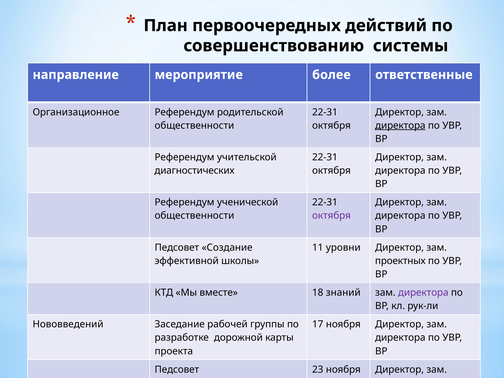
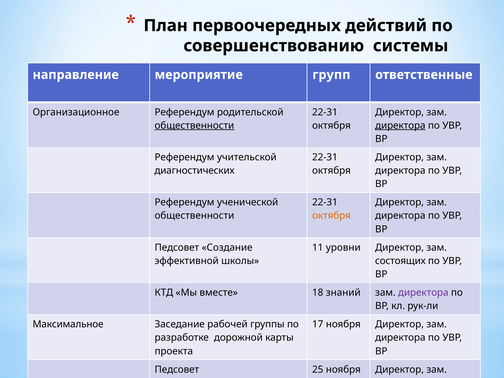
более: более -> групп (331, 75)
общественности underline: none -> present (194, 126)
октября colour: purple -> orange (331, 216)
проектных: проектных -> состоящих (400, 261)
Нововведений: Нововведений -> Максимальное (68, 324)
23: 23 -> 25 (318, 370)
